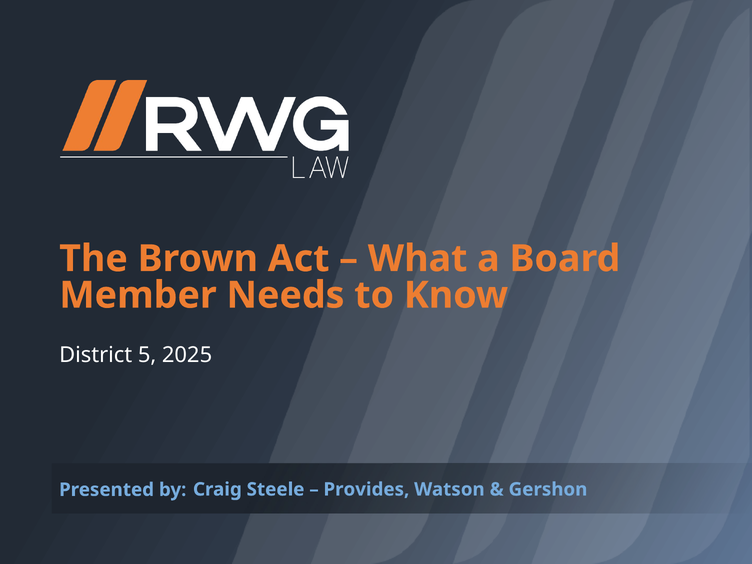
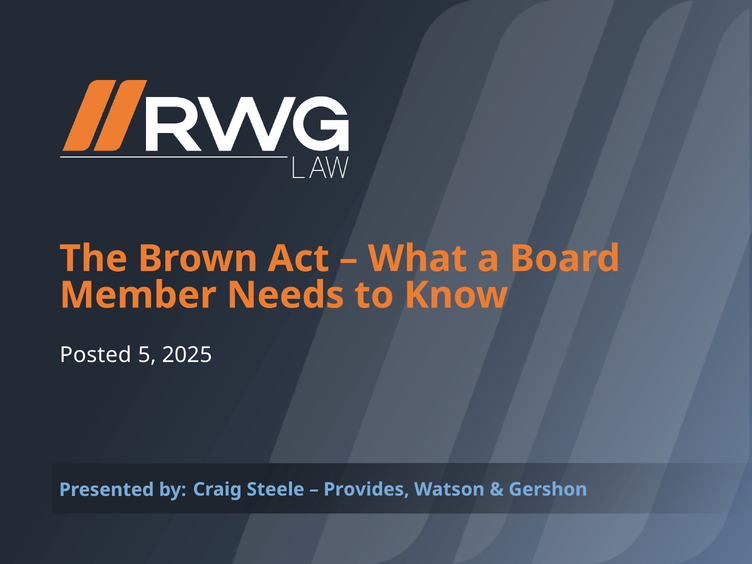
District: District -> Posted (96, 355)
